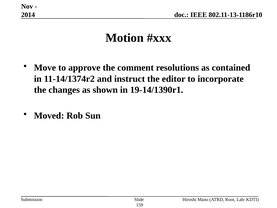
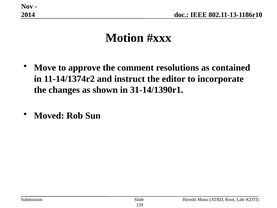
19-14/1390r1: 19-14/1390r1 -> 31-14/1390r1 (157, 90)
